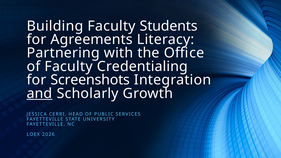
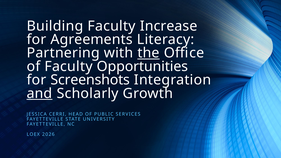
Students: Students -> Increase (169, 26)
the underline: none -> present (148, 53)
Credentialing: Credentialing -> Opportunities (142, 66)
